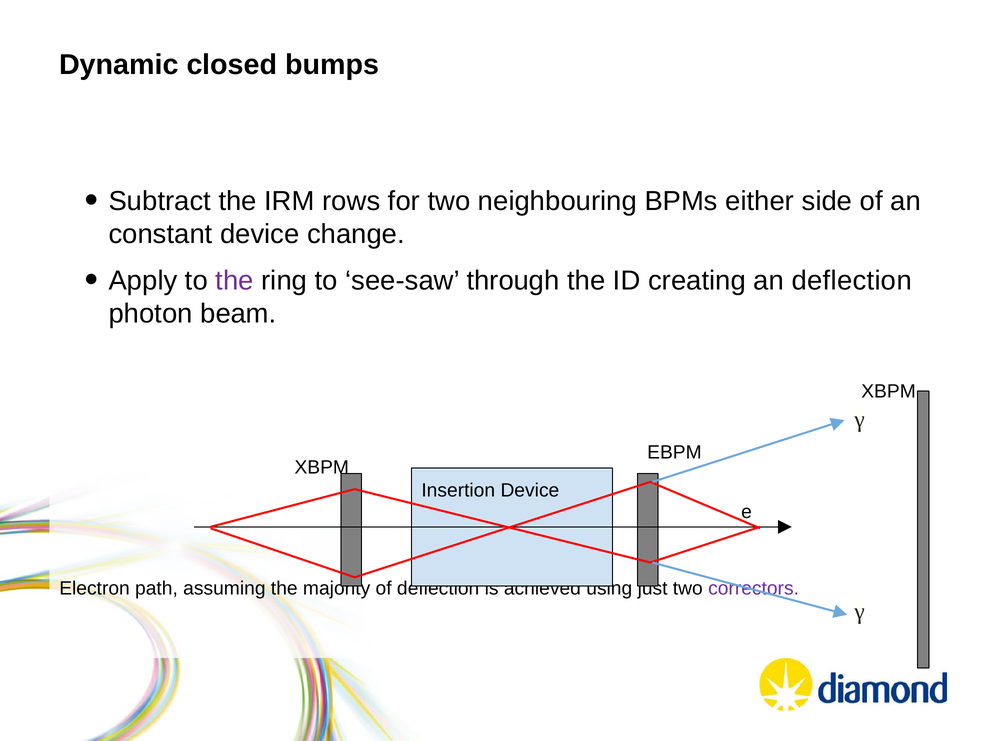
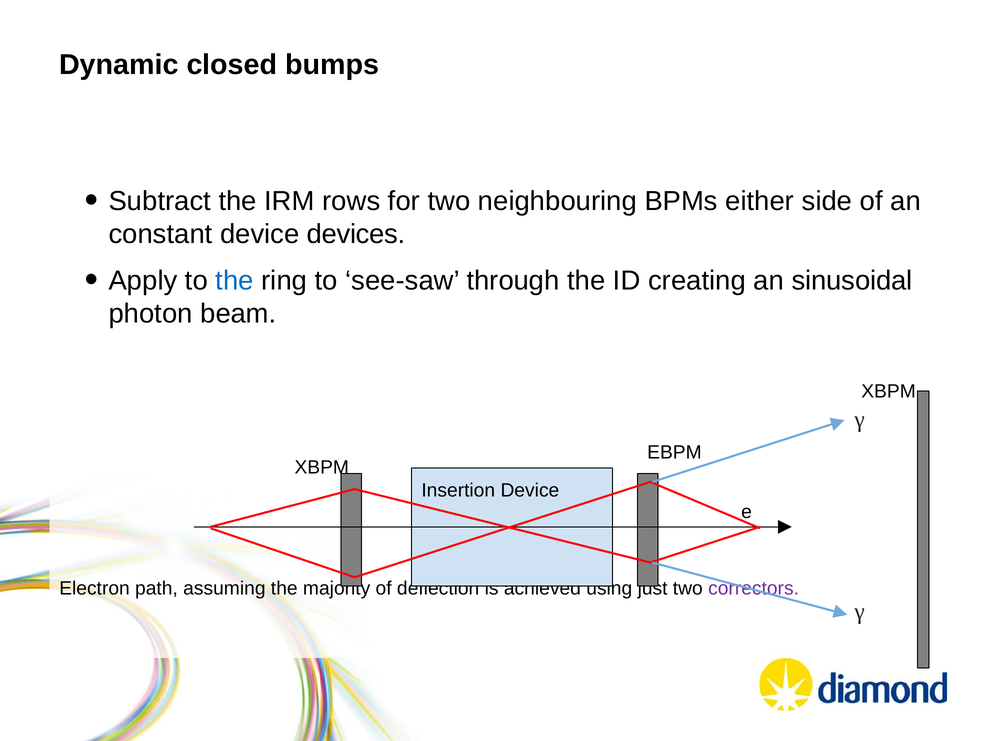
change: change -> devices (356, 234)
the colour: purple -> blue (235, 281)
an deflection: deflection -> sinusoidal (852, 281)
